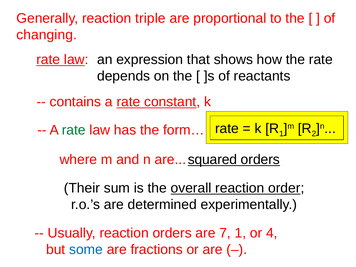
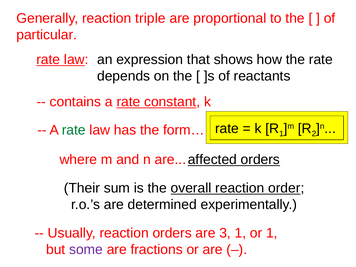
changing: changing -> particular (47, 35)
squared: squared -> affected (212, 159)
7: 7 -> 3 (225, 233)
or 4: 4 -> 1 (272, 233)
some colour: blue -> purple (86, 250)
